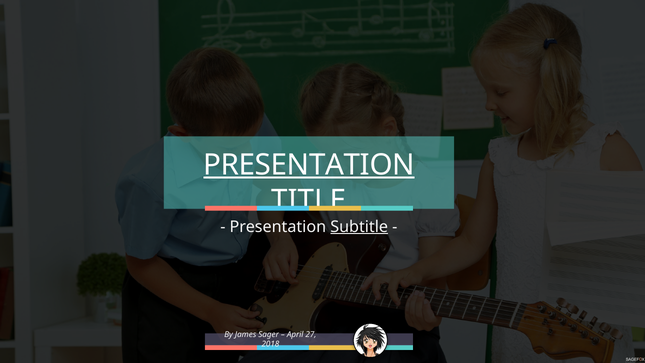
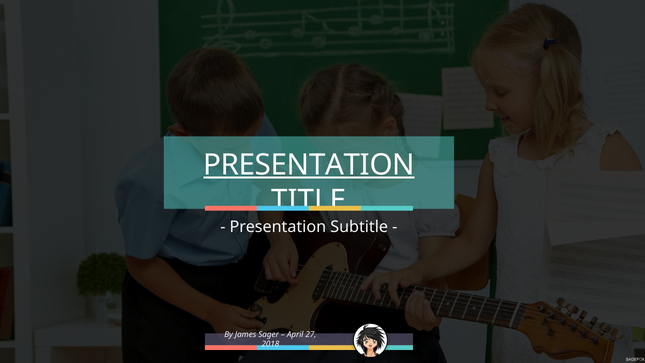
Subtitle underline: present -> none (359, 227)
